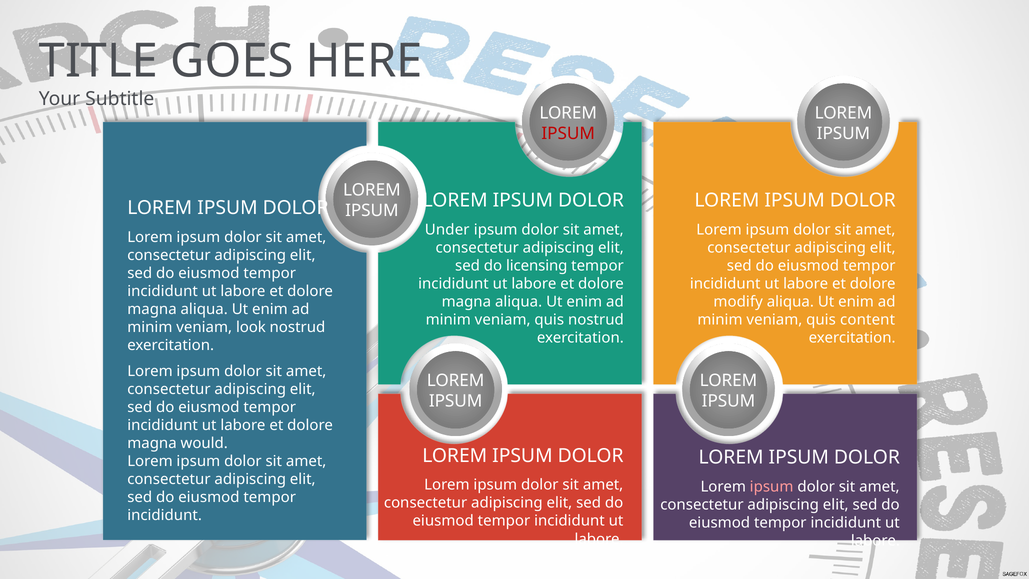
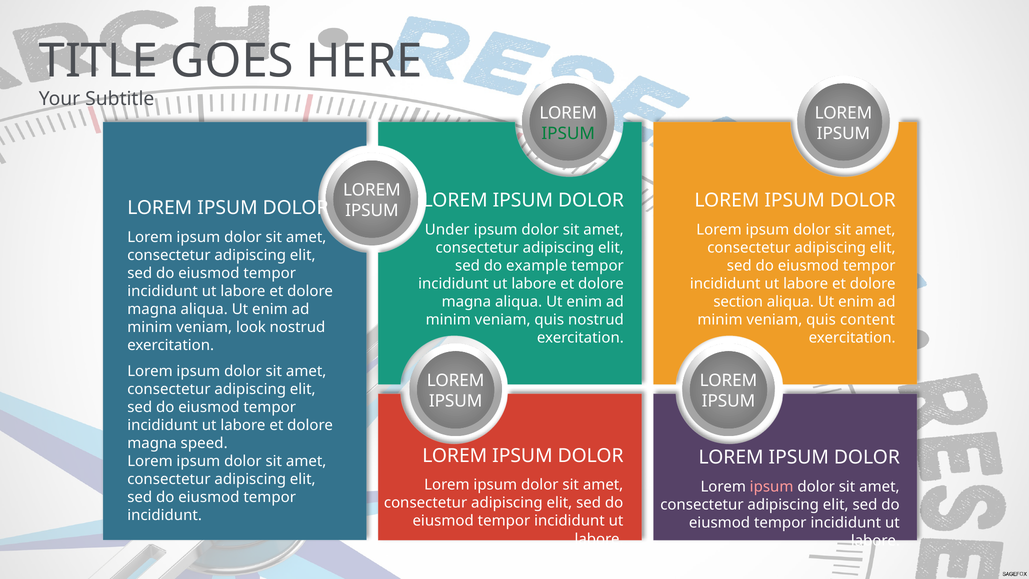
IPSUM colour: red -> green (568, 133)
licensing: licensing -> example (537, 266)
modify: modify -> section (738, 302)
would: would -> speed (204, 443)
